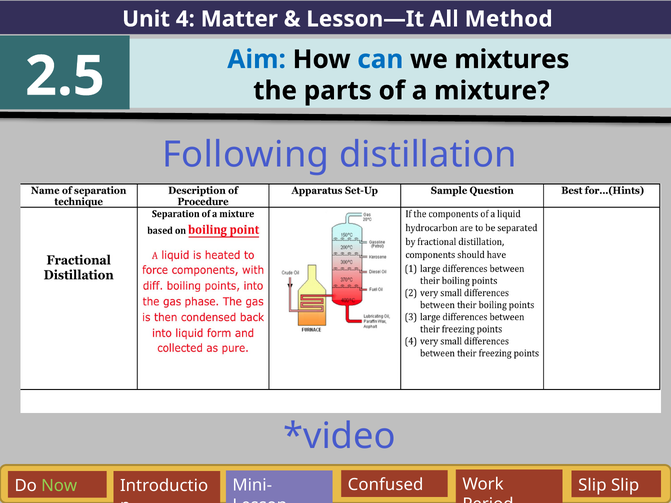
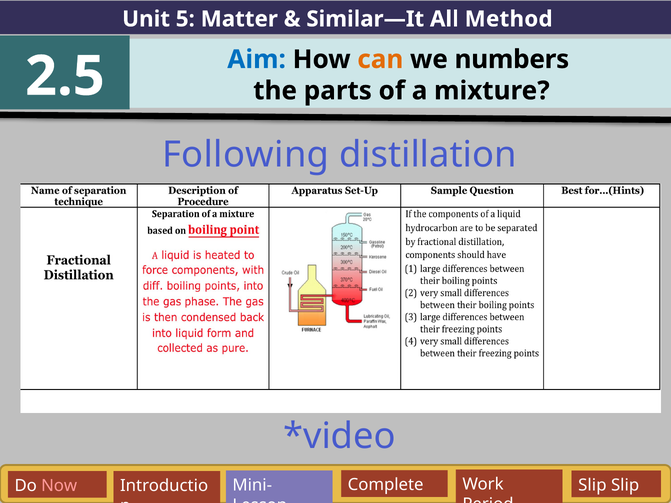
4: 4 -> 5 (185, 19)
Lesson—It: Lesson—It -> Similar—It (365, 19)
can colour: blue -> orange (380, 59)
mixtures: mixtures -> numbers (512, 59)
Confused: Confused -> Complete (386, 485)
Now colour: light green -> pink (59, 486)
